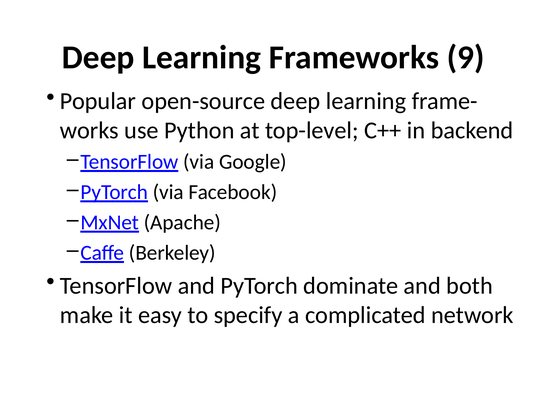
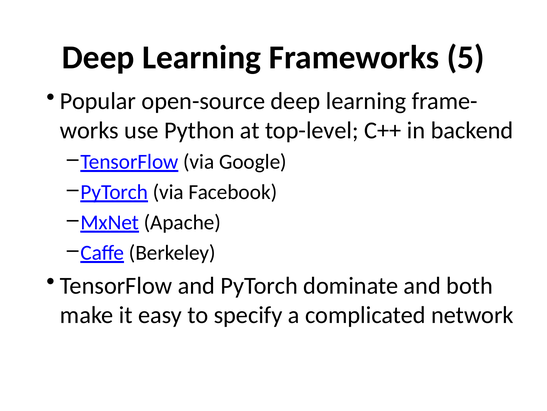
9: 9 -> 5 (466, 57)
